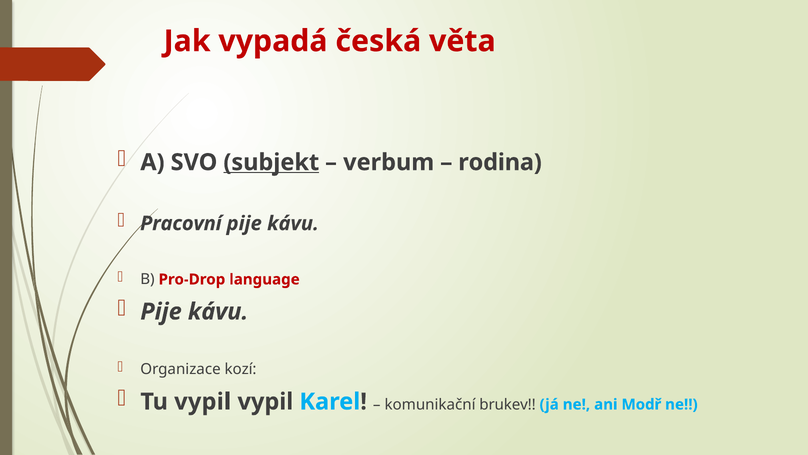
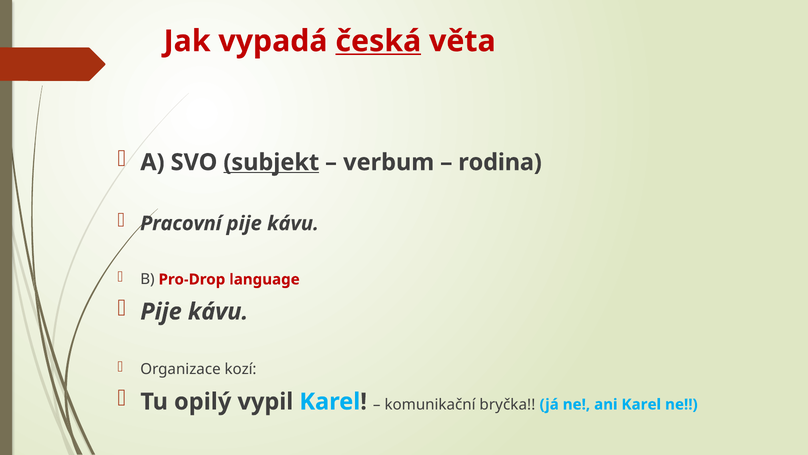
česká underline: none -> present (378, 41)
Tu vypil: vypil -> opilý (203, 401)
brukev: brukev -> bryčka (507, 404)
ani Modř: Modř -> Karel (641, 404)
